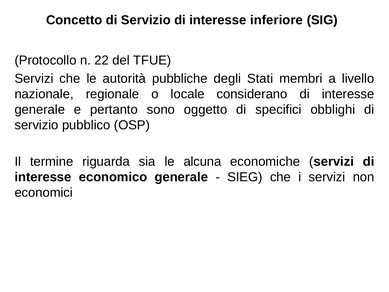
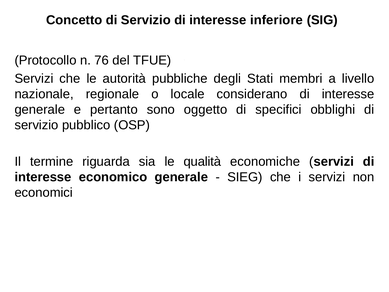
22: 22 -> 76 (102, 60)
alcuna: alcuna -> qualità (202, 161)
